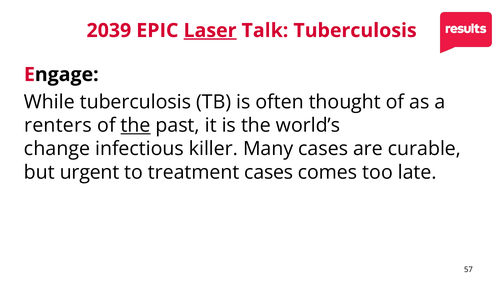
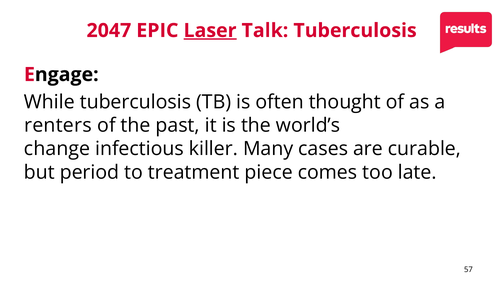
2039: 2039 -> 2047 (109, 31)
the underline: present -> none (136, 125)
urgent: urgent -> period (89, 172)
treatment cases: cases -> piece (269, 172)
